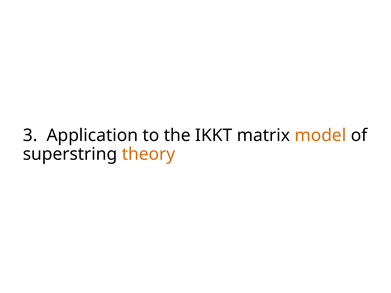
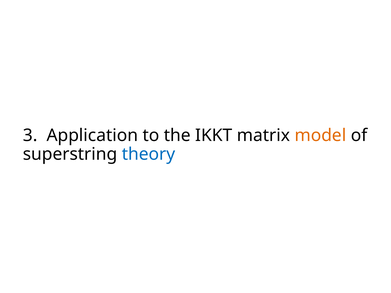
theory colour: orange -> blue (149, 154)
